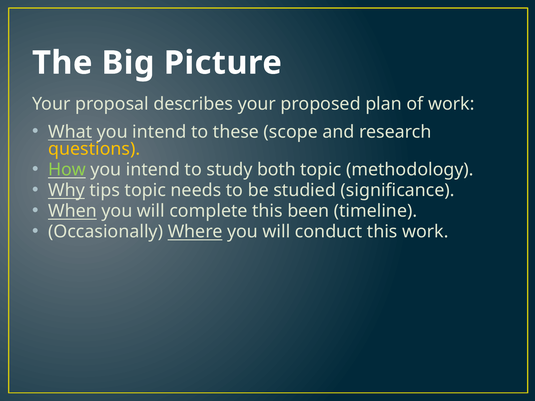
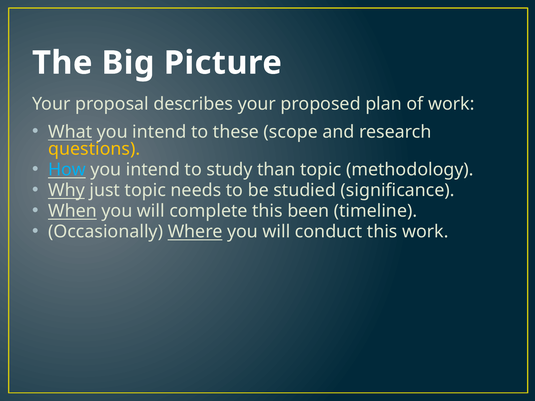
How colour: light green -> light blue (67, 170)
both: both -> than (276, 170)
tips: tips -> just (105, 190)
